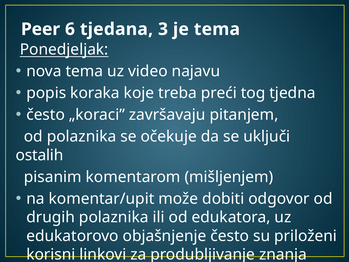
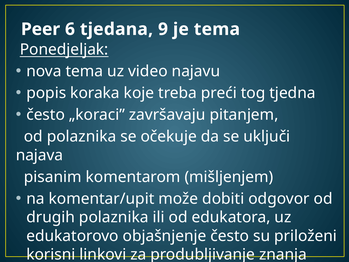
3: 3 -> 9 (163, 29)
ostalih: ostalih -> najava (39, 155)
